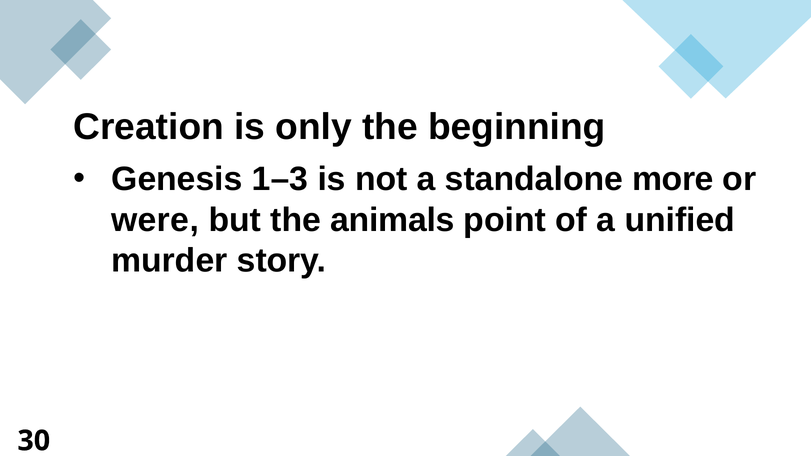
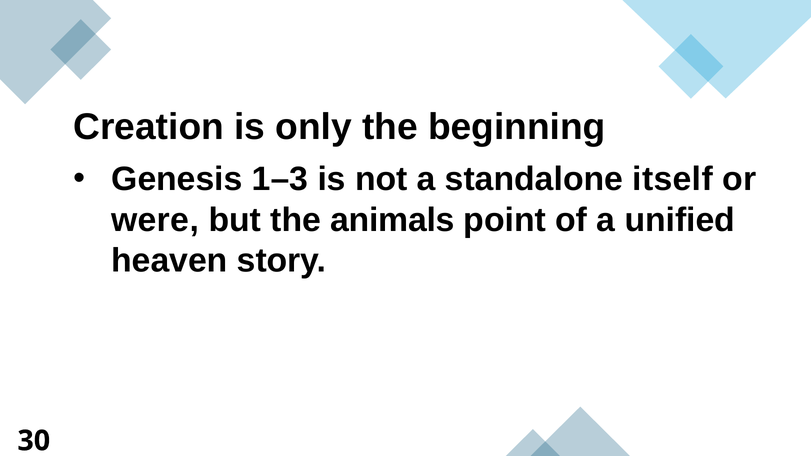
more: more -> itself (673, 179)
murder: murder -> heaven (169, 260)
